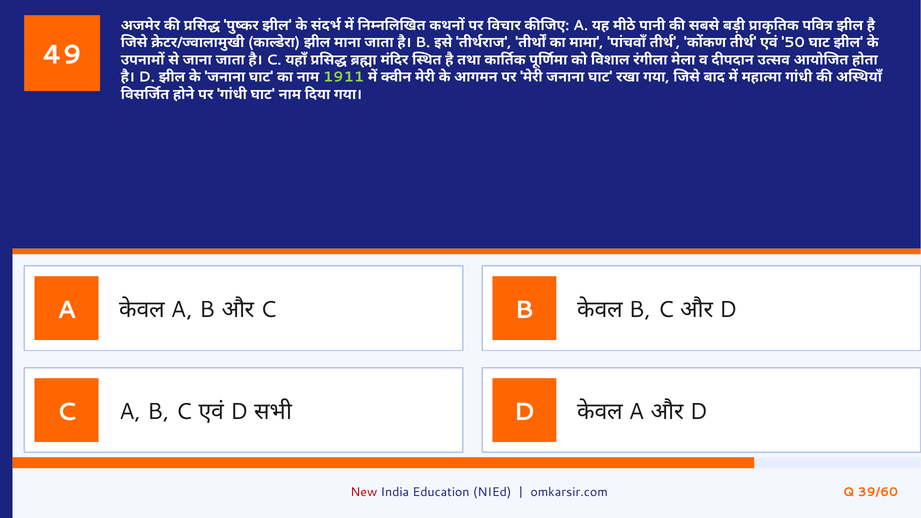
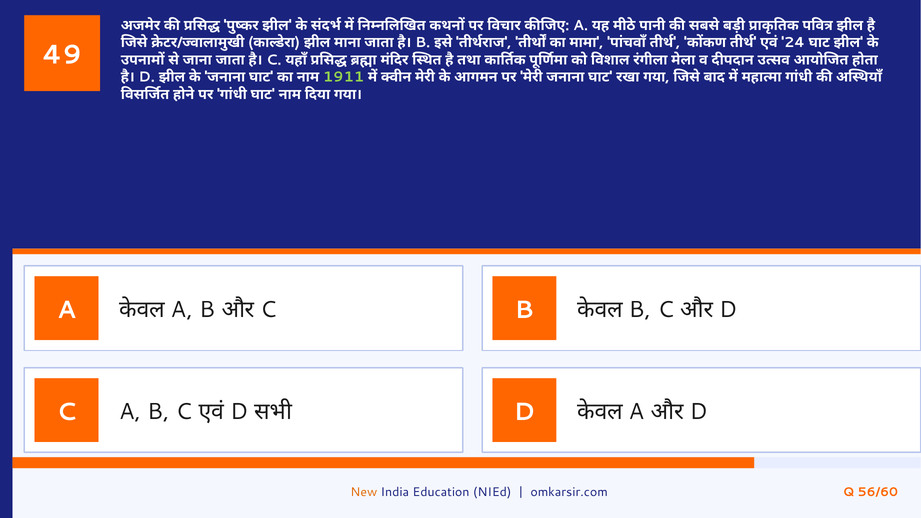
50: 50 -> 24 (793, 43)
New colour: red -> orange (364, 492)
39/60: 39/60 -> 56/60 (878, 492)
